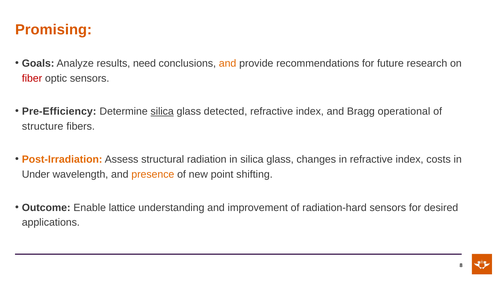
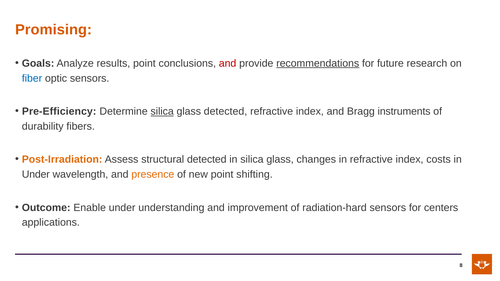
results need: need -> point (144, 63)
and colour: orange -> red (228, 63)
recommendations underline: none -> present (318, 63)
fiber colour: red -> blue (32, 78)
operational: operational -> instruments (404, 111)
structure: structure -> durability (43, 126)
structural radiation: radiation -> detected (207, 160)
Enable lattice: lattice -> under (122, 208)
desired: desired -> centers (441, 208)
